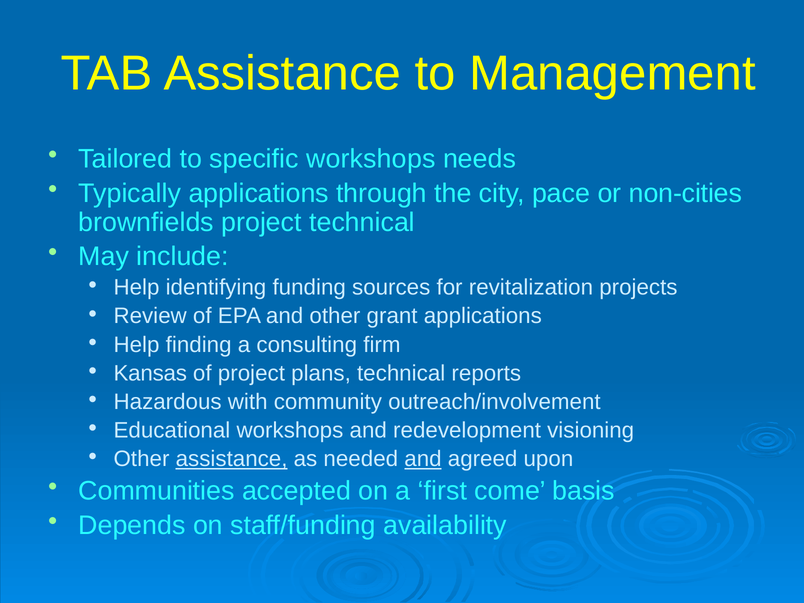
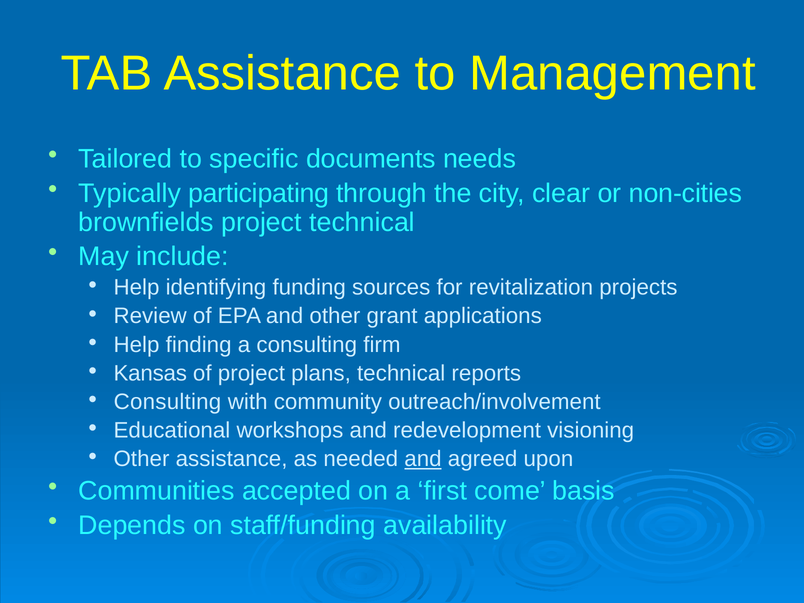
specific workshops: workshops -> documents (371, 159)
Typically applications: applications -> participating (259, 193)
pace: pace -> clear (561, 193)
Hazardous: Hazardous -> Consulting (167, 402)
assistance underline: present -> none (232, 459)
